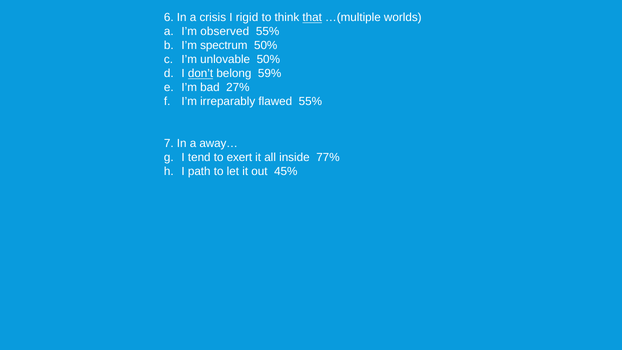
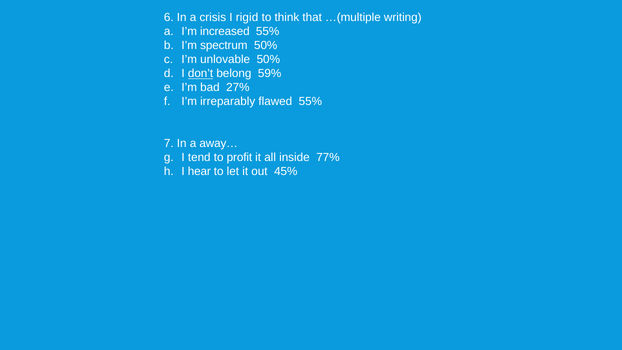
that underline: present -> none (312, 18)
worlds: worlds -> writing (403, 18)
observed: observed -> increased (225, 32)
exert: exert -> profit (239, 158)
path: path -> hear (199, 172)
